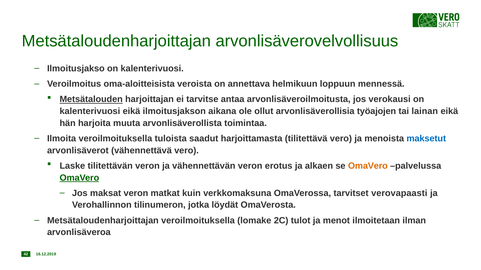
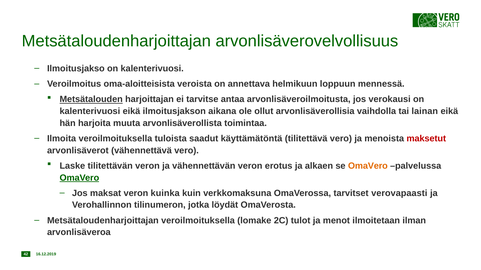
työajojen: työajojen -> vaihdolla (376, 111)
harjoittamasta: harjoittamasta -> käyttämätöntä (252, 139)
maksetut colour: blue -> red (426, 139)
matkat: matkat -> kuinka (165, 194)
